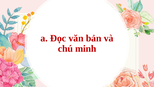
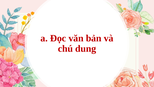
minh: minh -> dung (86, 48)
